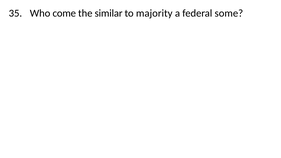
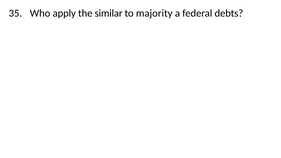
come: come -> apply (64, 13)
some: some -> debts (229, 13)
